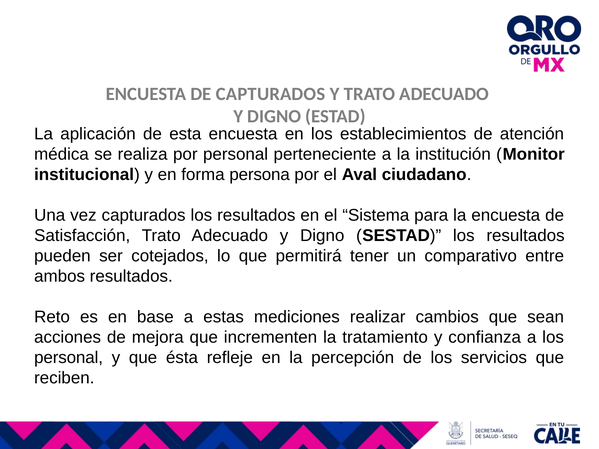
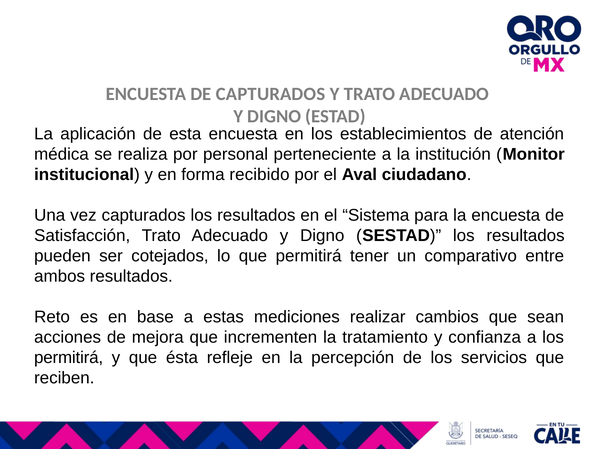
persona: persona -> recibido (259, 175)
personal: personal -> permitirá (69, 358)
